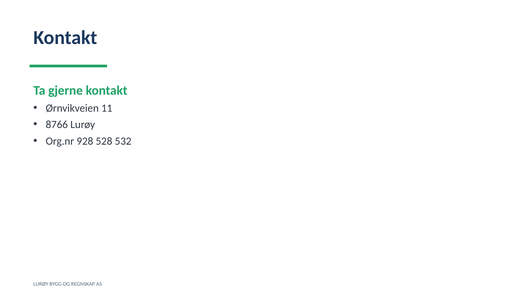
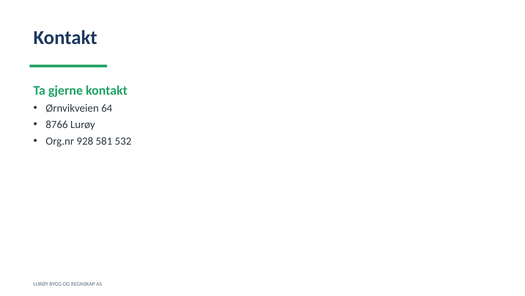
11: 11 -> 64 (107, 108)
528: 528 -> 581 (104, 141)
